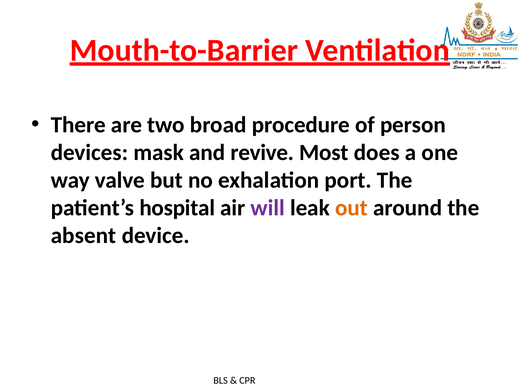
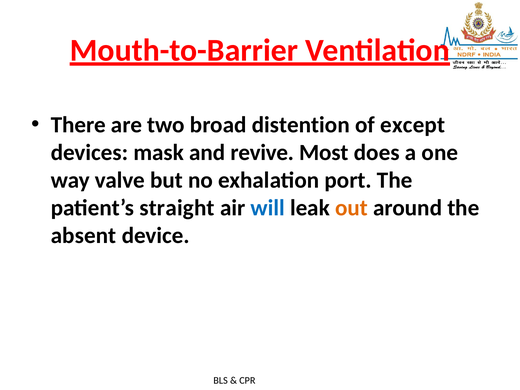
procedure: procedure -> distention (301, 125)
person: person -> except (413, 125)
hospital: hospital -> straight (177, 208)
will colour: purple -> blue (268, 208)
